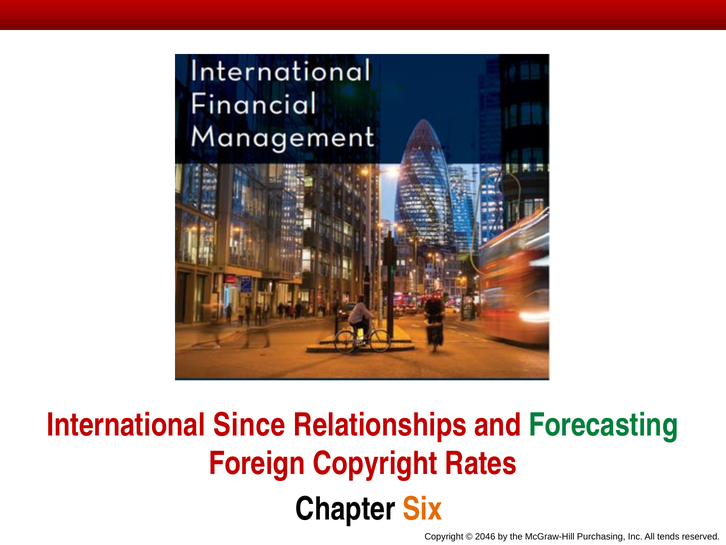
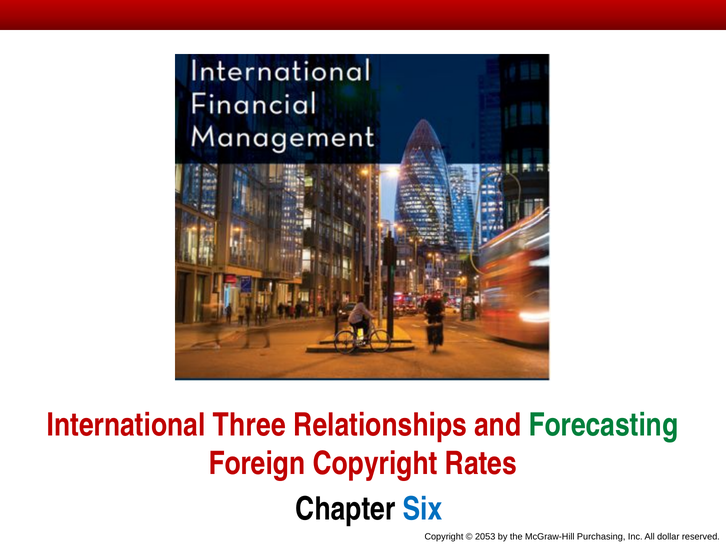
Since: Since -> Three (249, 425)
Six colour: orange -> blue (423, 508)
2046: 2046 -> 2053 (485, 536)
tends: tends -> dollar (668, 536)
